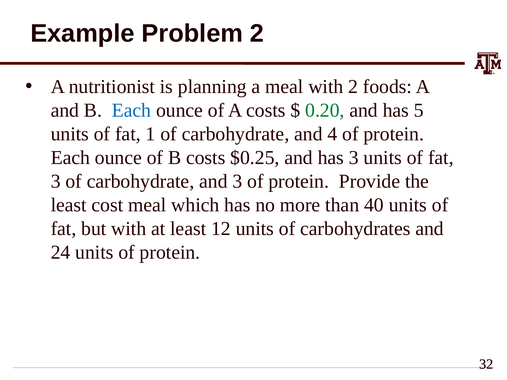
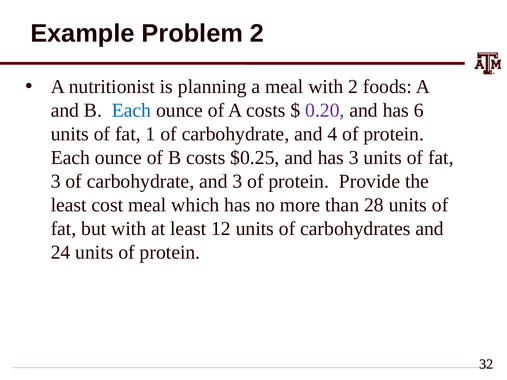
0.20 colour: green -> purple (325, 110)
5: 5 -> 6 (419, 110)
40: 40 -> 28 (374, 205)
